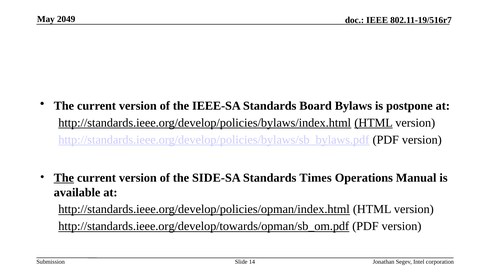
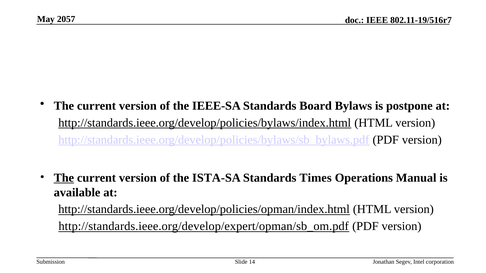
2049: 2049 -> 2057 (66, 19)
HTML underline: present -> none (374, 123)
SIDE-SA: SIDE-SA -> ISTA-SA (216, 178)
http://standards.ieee.org/develop/towards/opman/sb_om.pdf: http://standards.ieee.org/develop/towards/opman/sb_om.pdf -> http://standards.ieee.org/develop/expert/opman/sb_om.pdf (204, 227)
